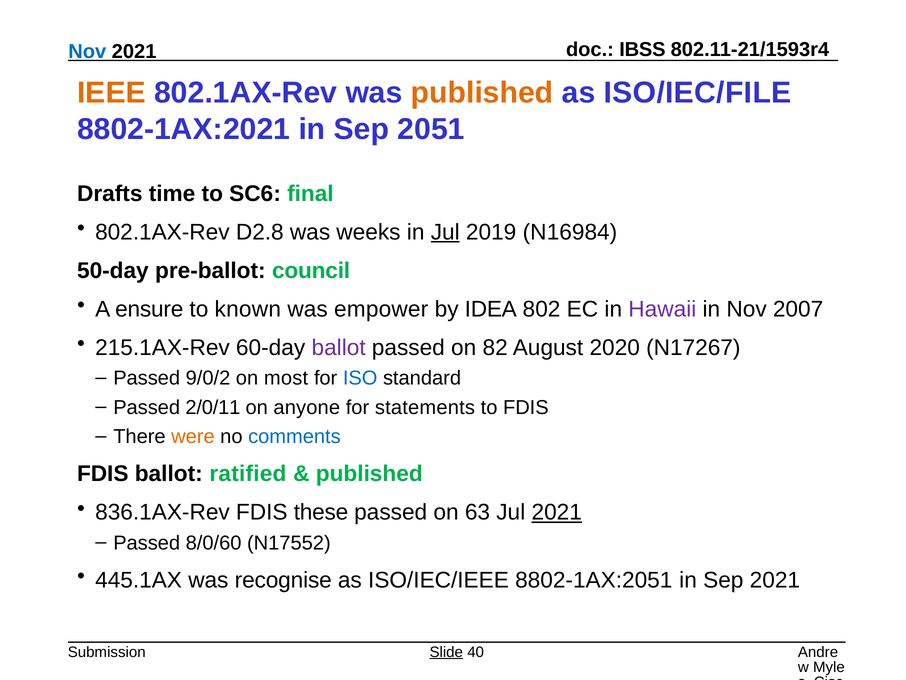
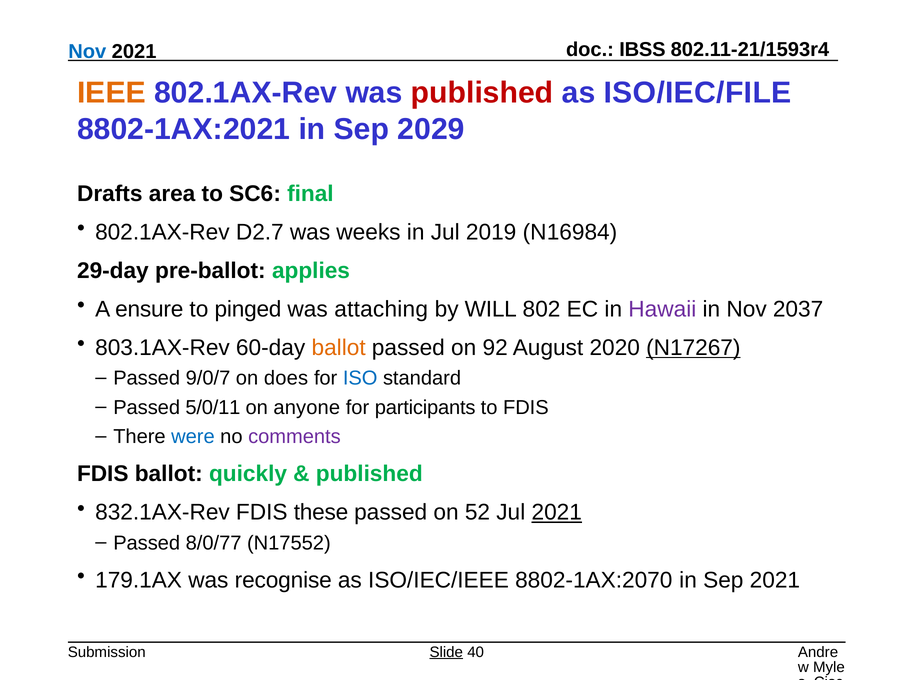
published colour: orange -> red (482, 93)
2051: 2051 -> 2029 (431, 129)
time: time -> area (172, 193)
D2.8: D2.8 -> D2.7 (260, 232)
Jul underline: present -> none (445, 232)
50-day: 50-day -> 29-day (113, 270)
council: council -> applies (311, 270)
known: known -> pinged (248, 309)
empower: empower -> attaching (381, 309)
IDEA: IDEA -> WILL (491, 309)
2007: 2007 -> 2037 (798, 309)
215.1AX-Rev: 215.1AX-Rev -> 803.1AX-Rev (162, 347)
ballot colour: purple -> orange (339, 347)
82: 82 -> 92 (495, 347)
N17267 underline: none -> present (693, 347)
9/0/2: 9/0/2 -> 9/0/7 (208, 378)
most: most -> does (286, 378)
2/0/11: 2/0/11 -> 5/0/11 (213, 407)
statements: statements -> participants (425, 407)
were colour: orange -> blue (193, 436)
comments colour: blue -> purple (294, 436)
ratified: ratified -> quickly (248, 474)
836.1AX-Rev: 836.1AX-Rev -> 832.1AX-Rev (162, 512)
63: 63 -> 52 (478, 512)
8/0/60: 8/0/60 -> 8/0/77 (214, 543)
445.1AX: 445.1AX -> 179.1AX (139, 580)
8802-1AX:2051: 8802-1AX:2051 -> 8802-1AX:2070 (594, 580)
